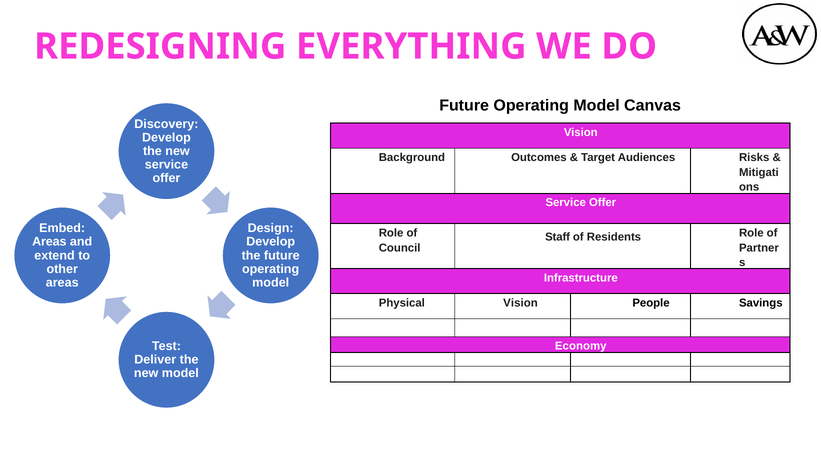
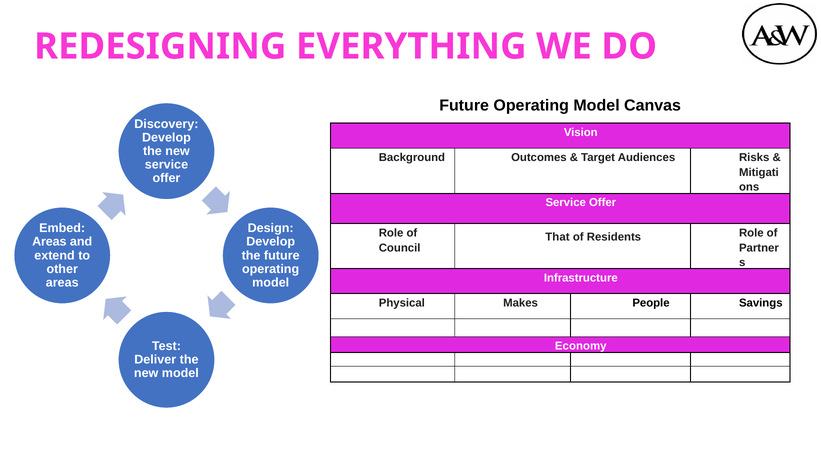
Staff: Staff -> That (557, 237)
Physical Vision: Vision -> Makes (521, 303)
